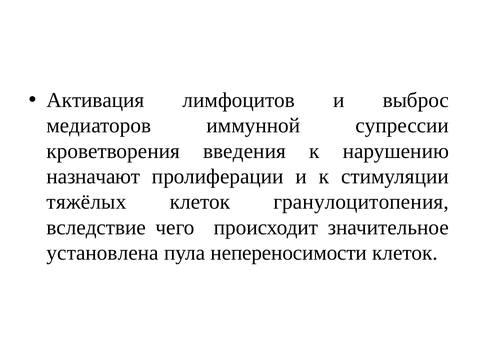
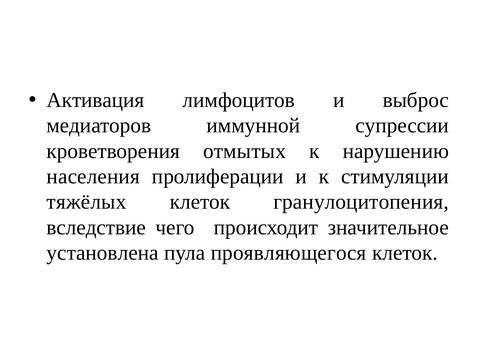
введения: введения -> отмытых (244, 151)
назначают: назначают -> населения (93, 177)
непереносимости: непереносимости -> проявляющегося (289, 253)
